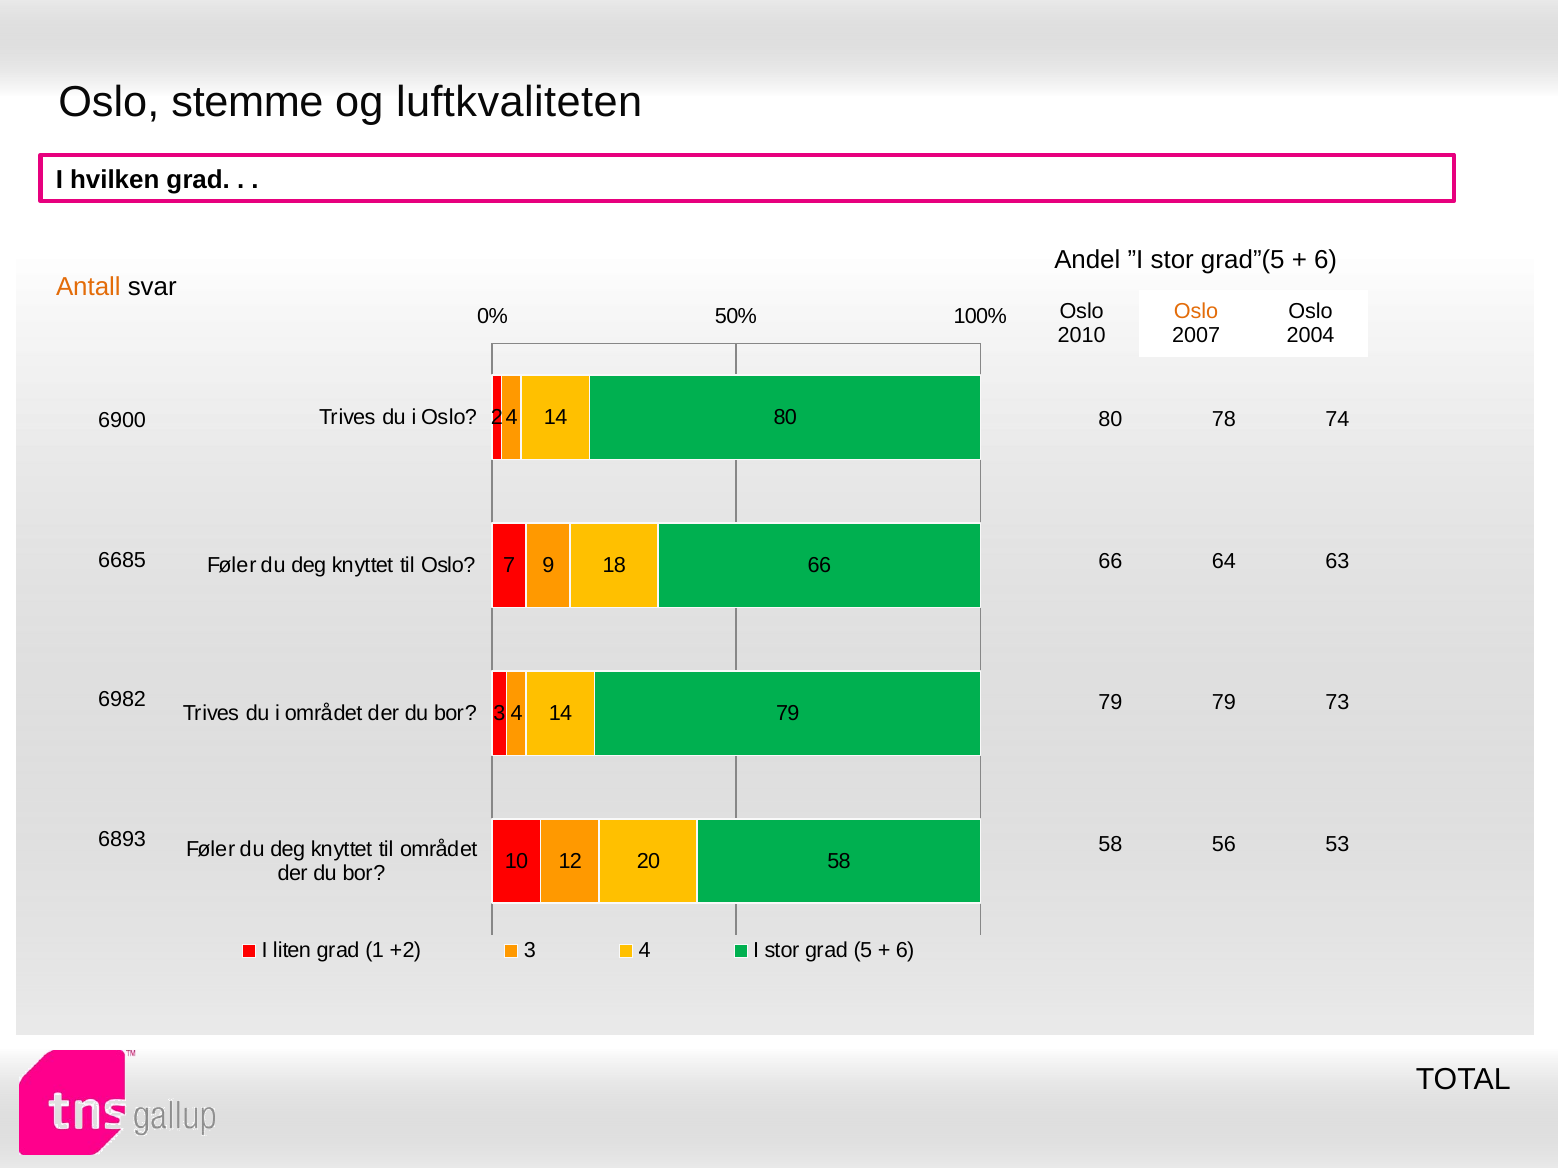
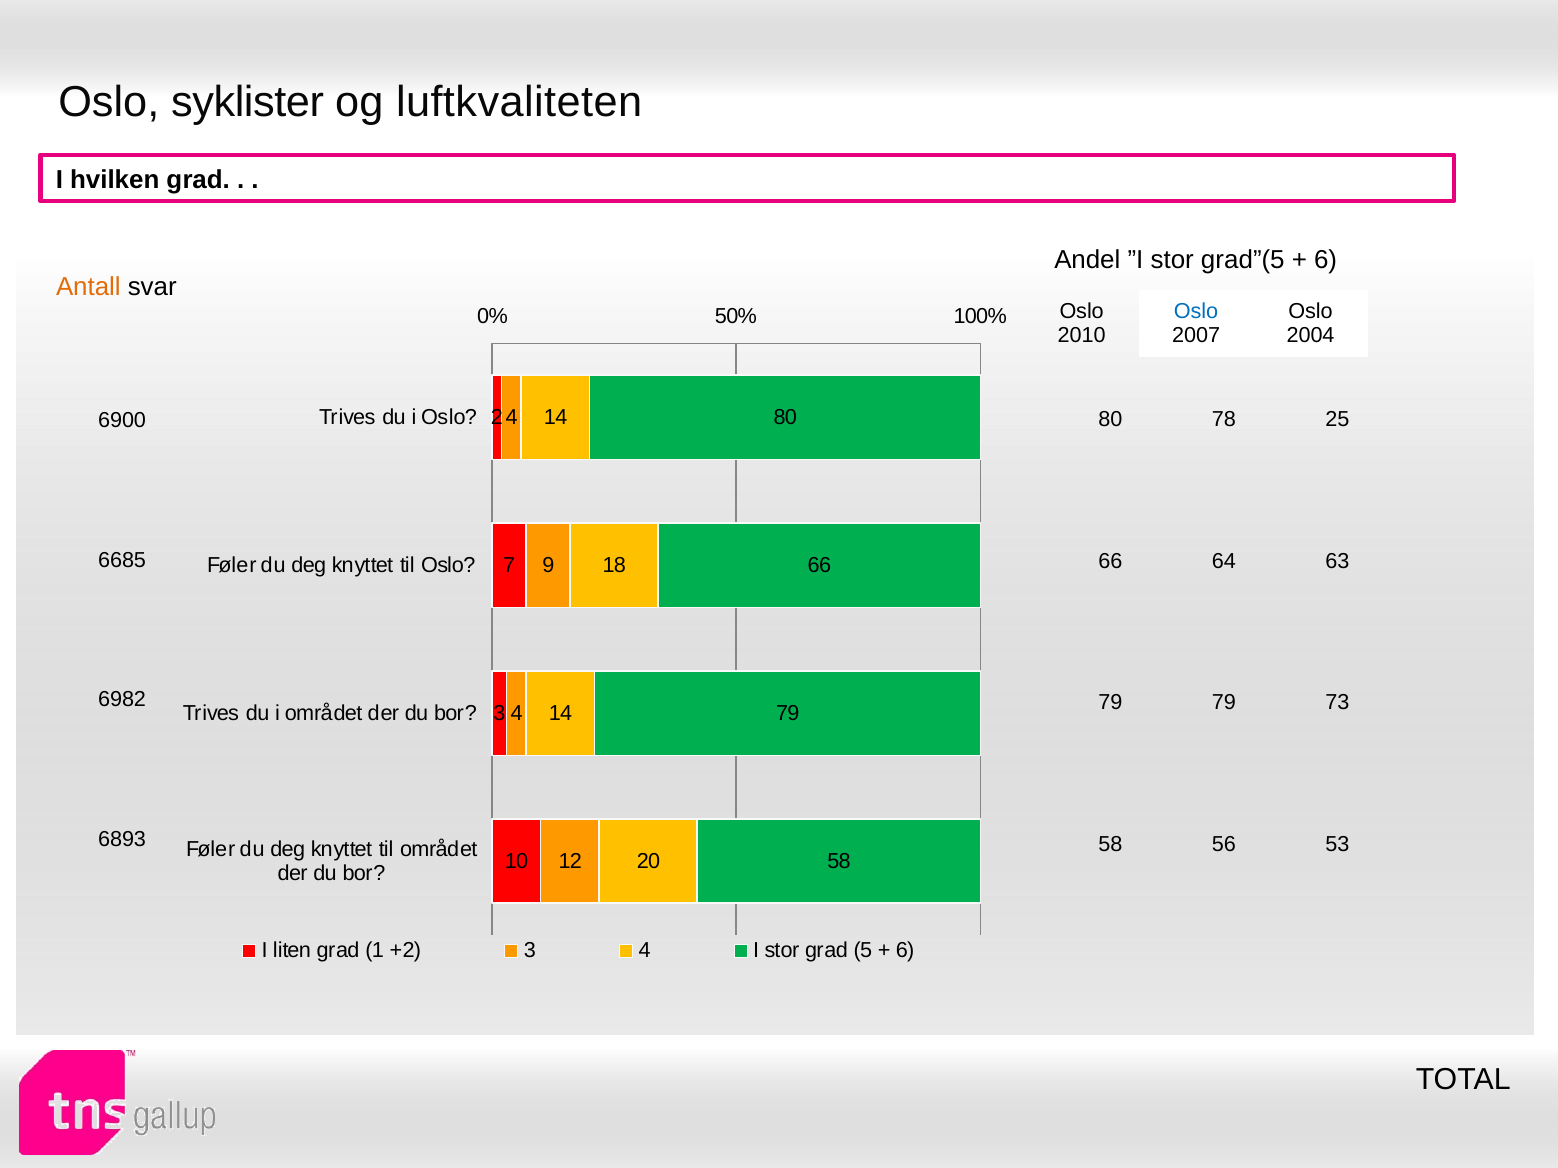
stemme: stemme -> syklister (248, 103)
Oslo colour: orange -> blue (1196, 312)
74: 74 -> 25 (1337, 420)
